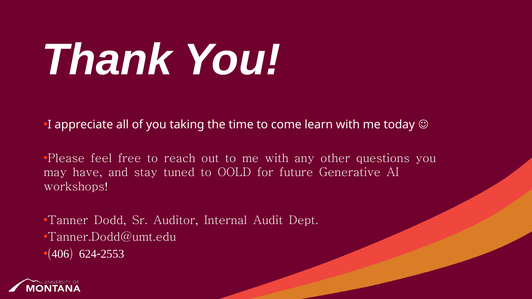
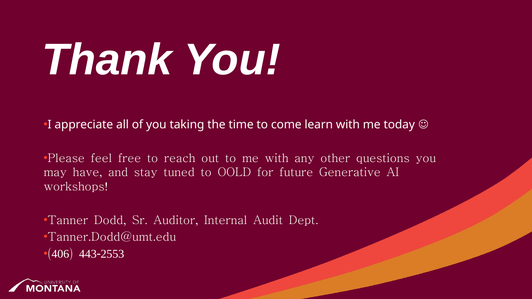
624-2553: 624-2553 -> 443-2553 (102, 254)
